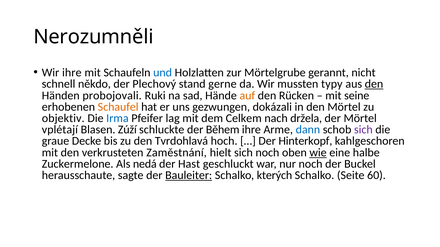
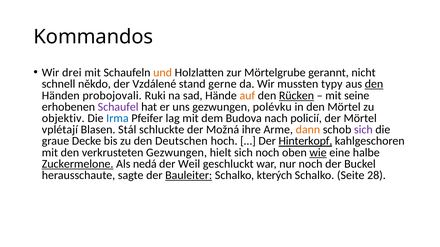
Nerozumněli: Nerozumněli -> Kommandos (93, 37)
Wir ihre: ihre -> drei (72, 73)
und colour: blue -> orange (163, 73)
Plechový: Plechový -> Vzdálené (154, 84)
Rücken underline: none -> present (296, 96)
Schaufel colour: orange -> purple (118, 107)
dokázali: dokázali -> polévku (272, 107)
Celkem: Celkem -> Budova (244, 118)
držela: držela -> policií (306, 118)
Zúží: Zúží -> Stál (127, 130)
Během: Během -> Možná (223, 130)
dann colour: blue -> orange (308, 130)
Tvrdohlavá: Tvrdohlavá -> Deutschen (181, 141)
Hinterkopf underline: none -> present (305, 141)
verkrusteten Zaměstnání: Zaměstnání -> Gezwungen (177, 153)
Zuckermelone underline: none -> present (78, 164)
Hast: Hast -> Weil (189, 164)
60: 60 -> 28 (376, 176)
